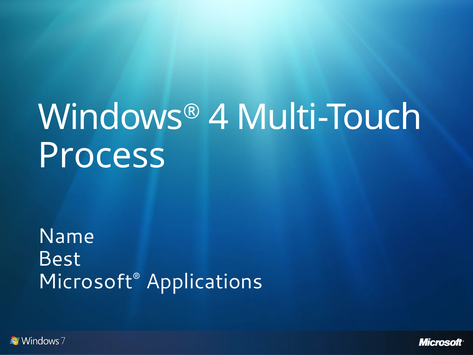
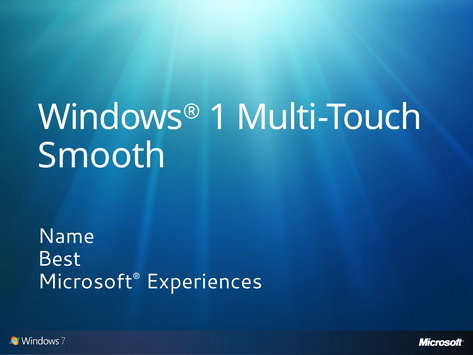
4: 4 -> 1 (219, 117)
Process: Process -> Smooth (102, 156)
Applications: Applications -> Experiences (204, 281)
